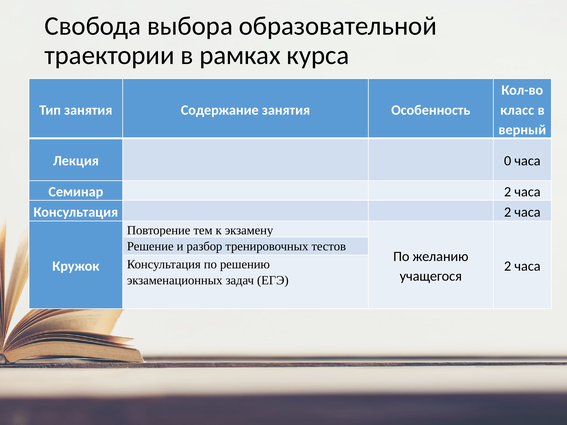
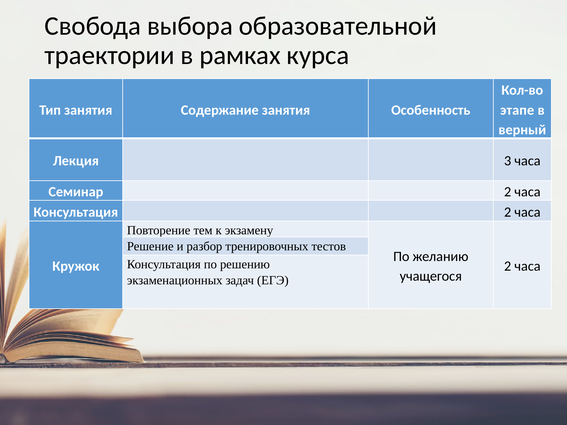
класс: класс -> этапе (517, 110)
0: 0 -> 3 (508, 161)
